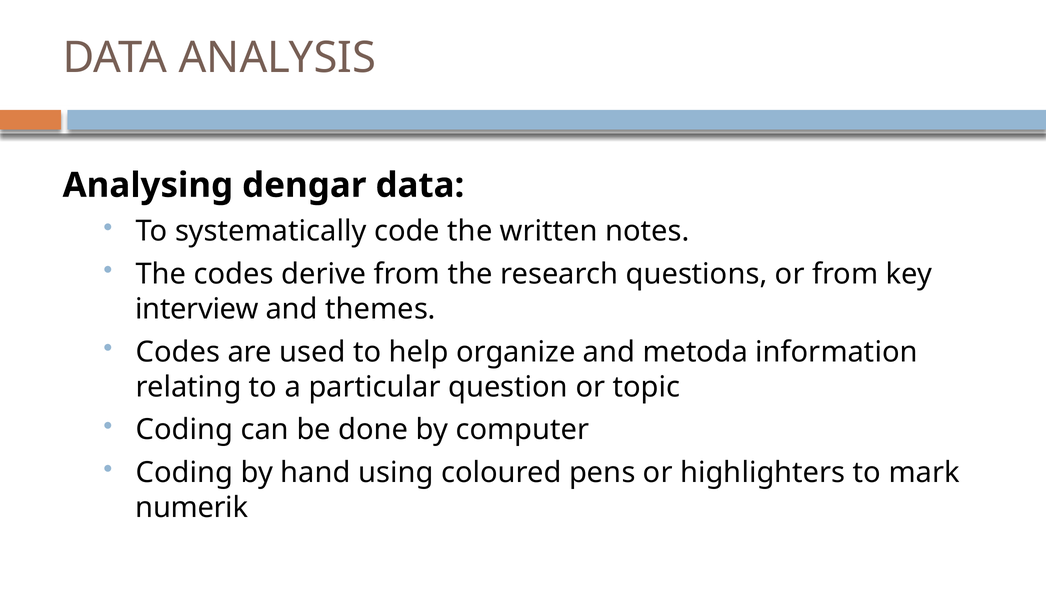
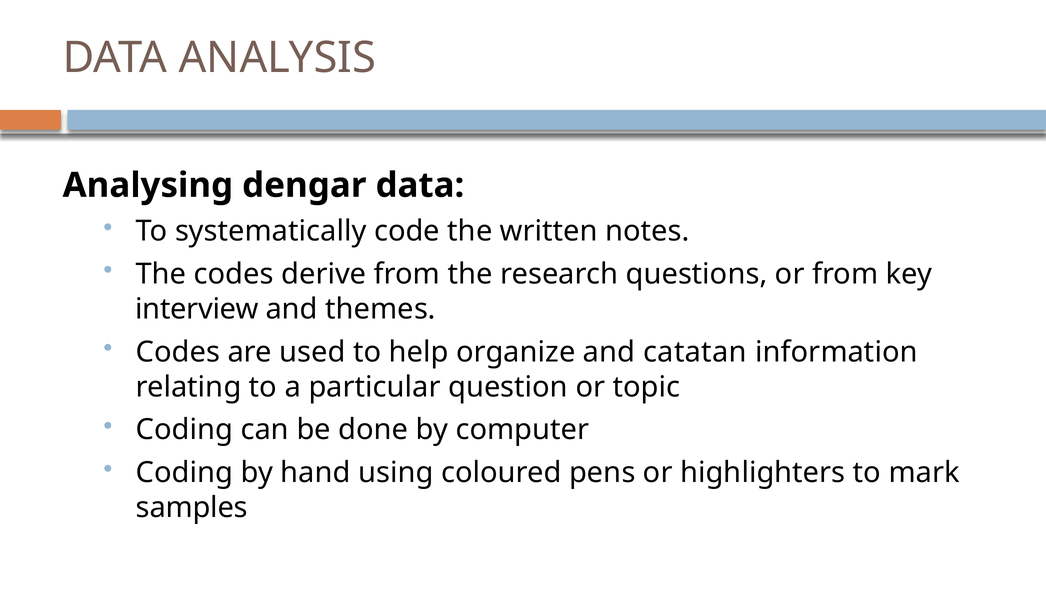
metoda: metoda -> catatan (695, 352)
numerik: numerik -> samples (192, 507)
